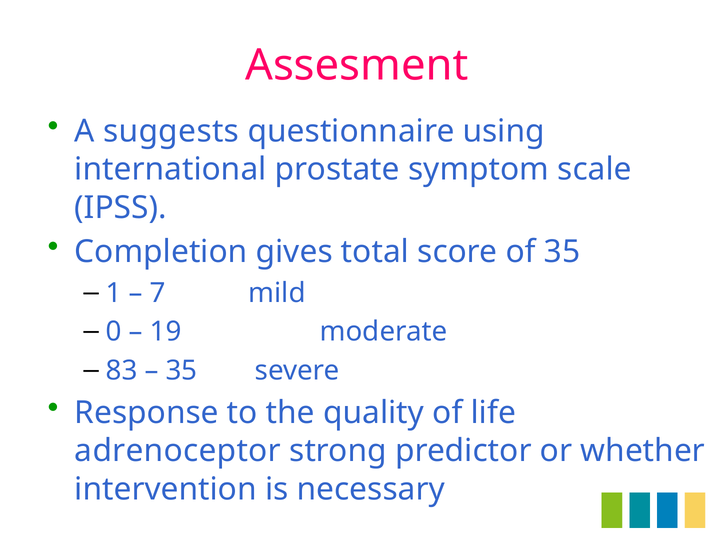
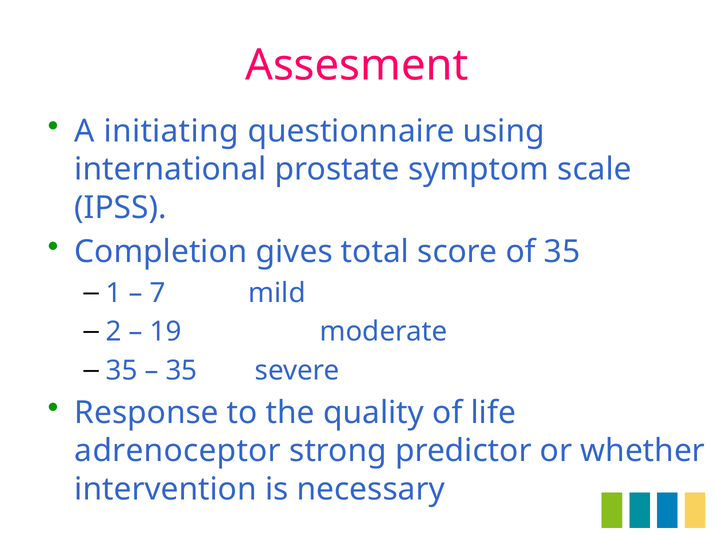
suggests: suggests -> initiating (171, 132)
0: 0 -> 2 (114, 332)
83: 83 -> 35 (122, 371)
